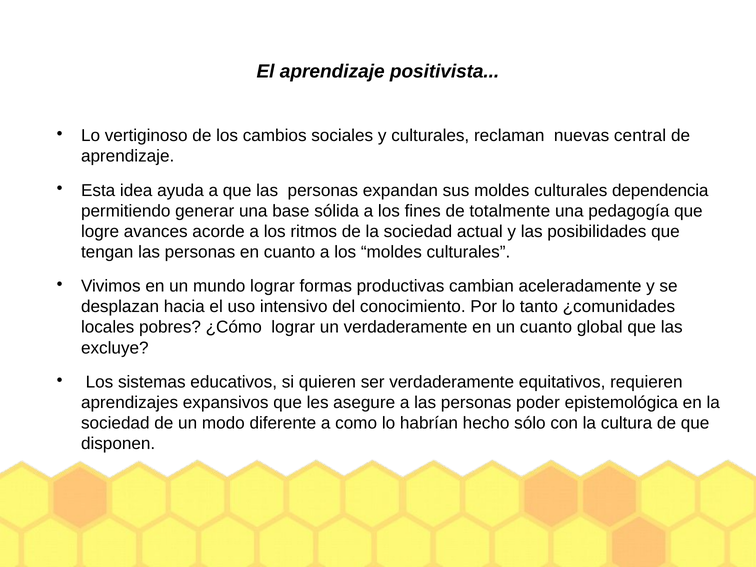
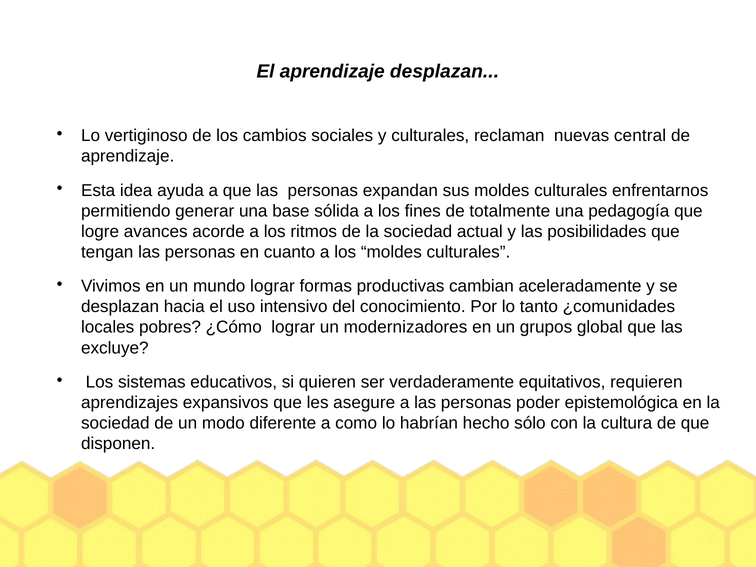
aprendizaje positivista: positivista -> desplazan (445, 71)
dependencia: dependencia -> enfrentarnos (660, 190)
un verdaderamente: verdaderamente -> modernizadores (406, 327)
un cuanto: cuanto -> grupos (546, 327)
